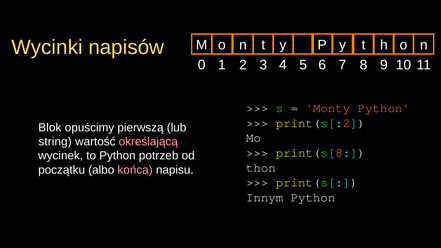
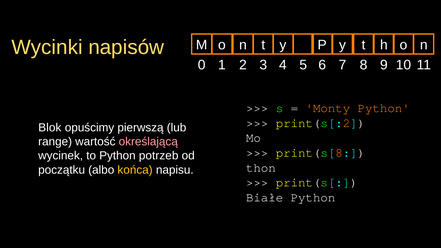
string: string -> range (55, 142)
końca colour: pink -> yellow (135, 170)
Innym: Innym -> Białe (265, 197)
